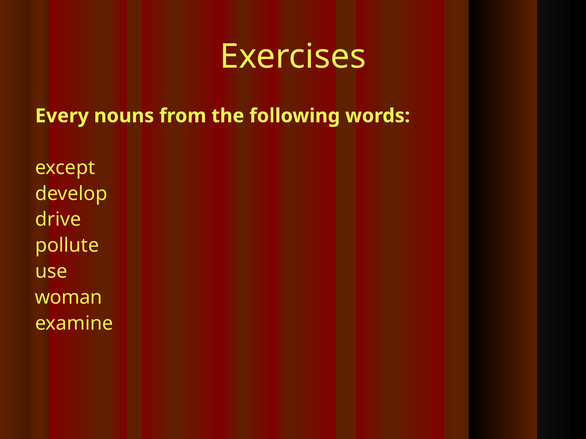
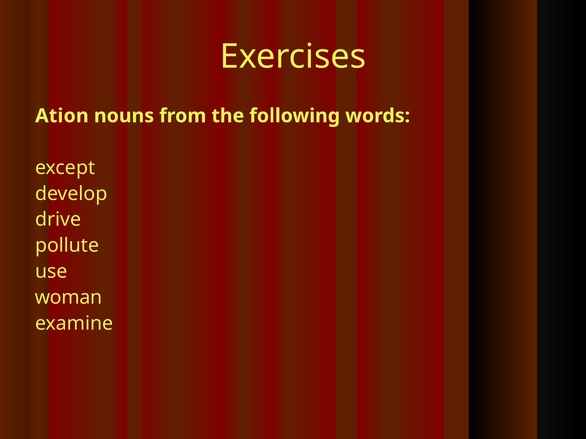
Every: Every -> Ation (62, 116)
